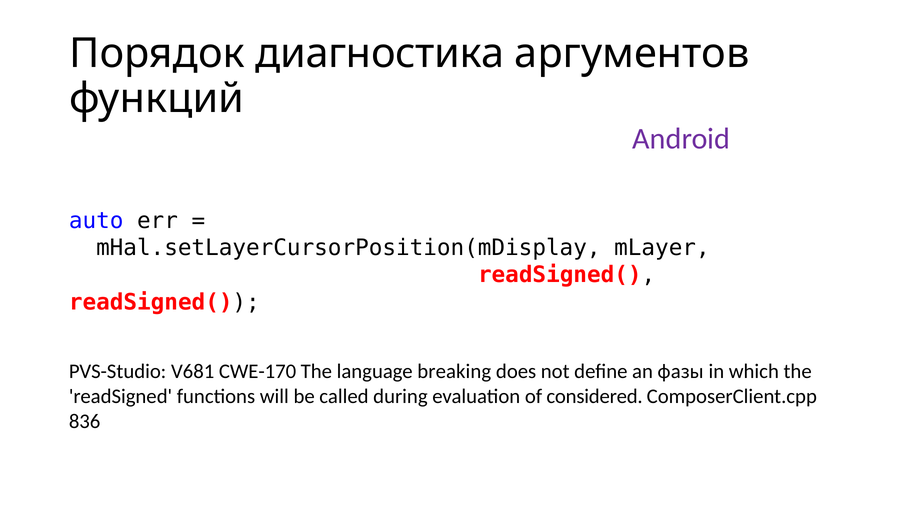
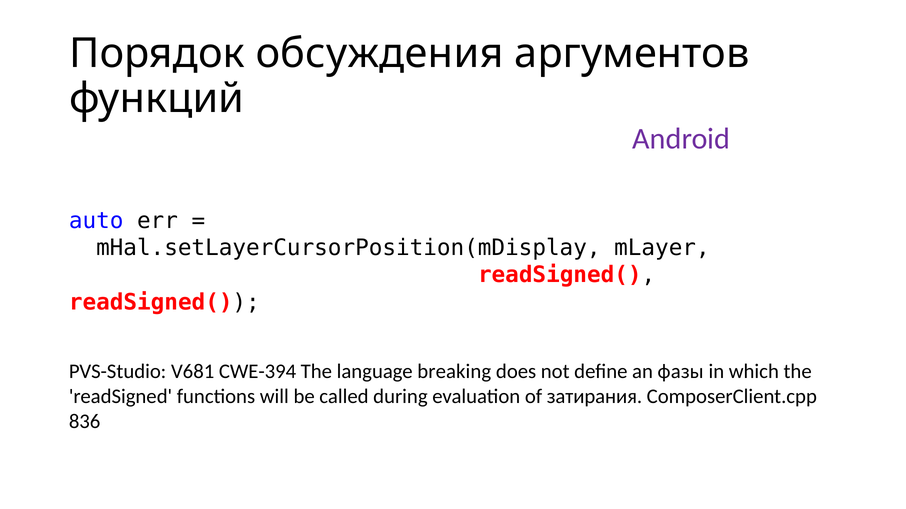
диагностика: диагностика -> обсуждения (380, 54)
CWE-170: CWE-170 -> CWE-394 (258, 372)
considered: considered -> затирания (595, 397)
